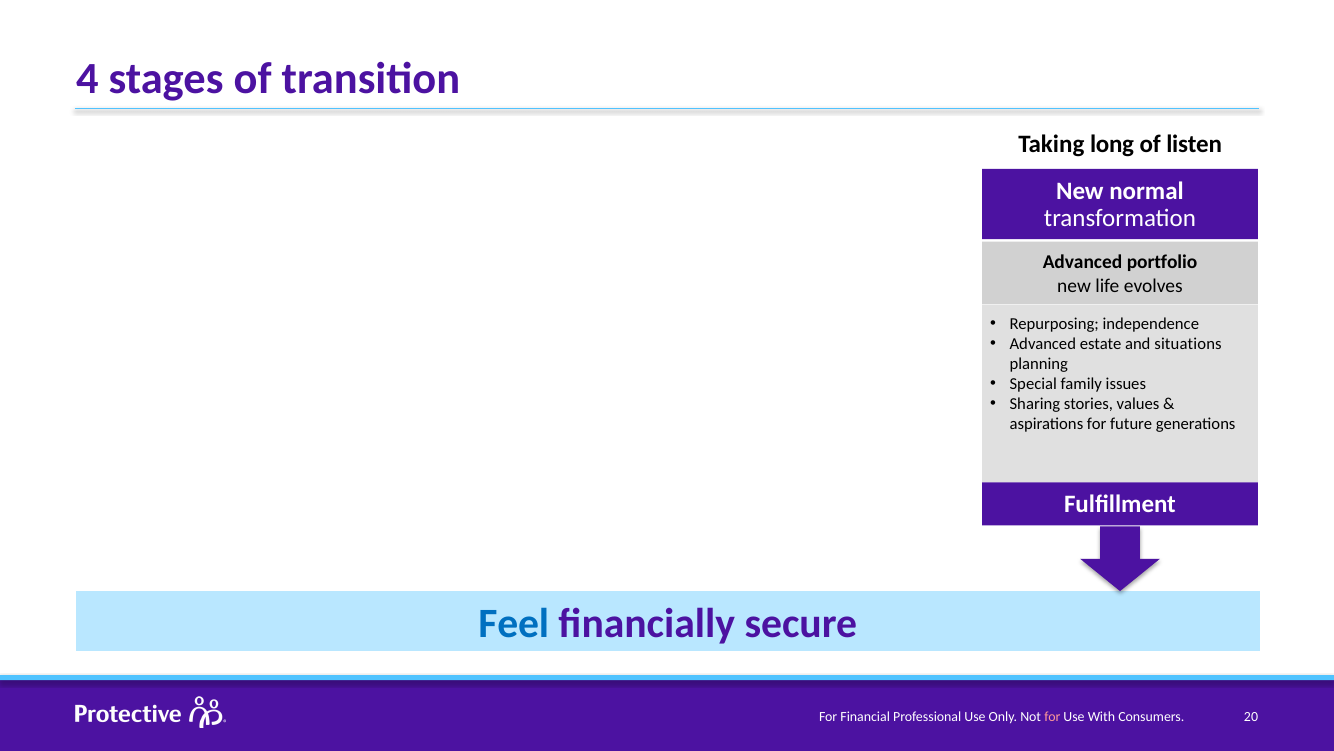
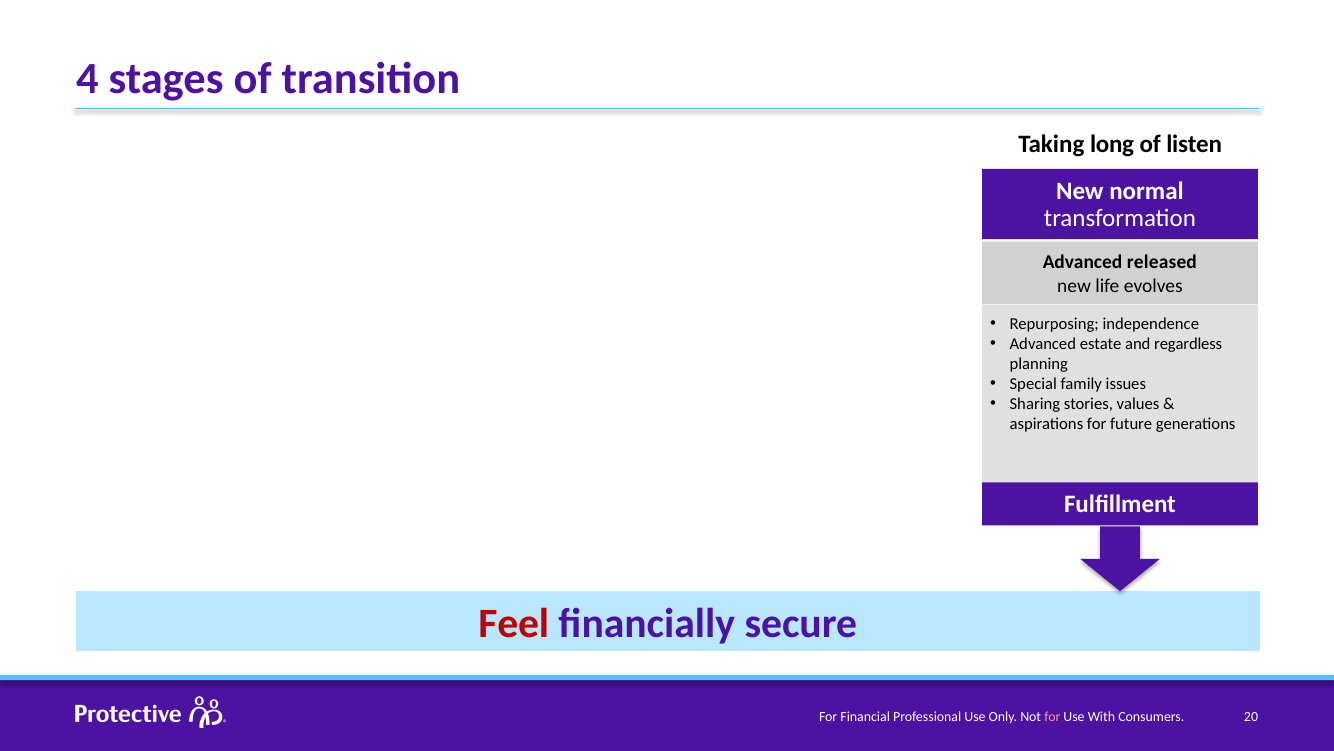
portfolio: portfolio -> released (1162, 262)
situations: situations -> regardless (1188, 344)
Feel colour: blue -> red (514, 623)
